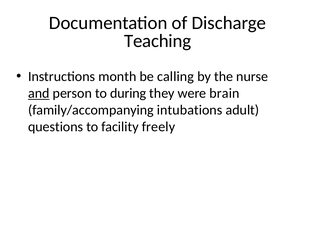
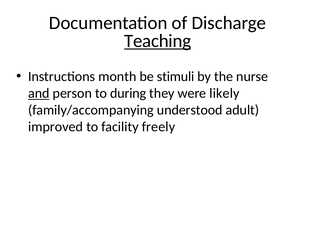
Teaching underline: none -> present (158, 41)
calling: calling -> stimuli (176, 77)
brain: brain -> likely (224, 93)
intubations: intubations -> understood (190, 110)
questions: questions -> improved (56, 127)
